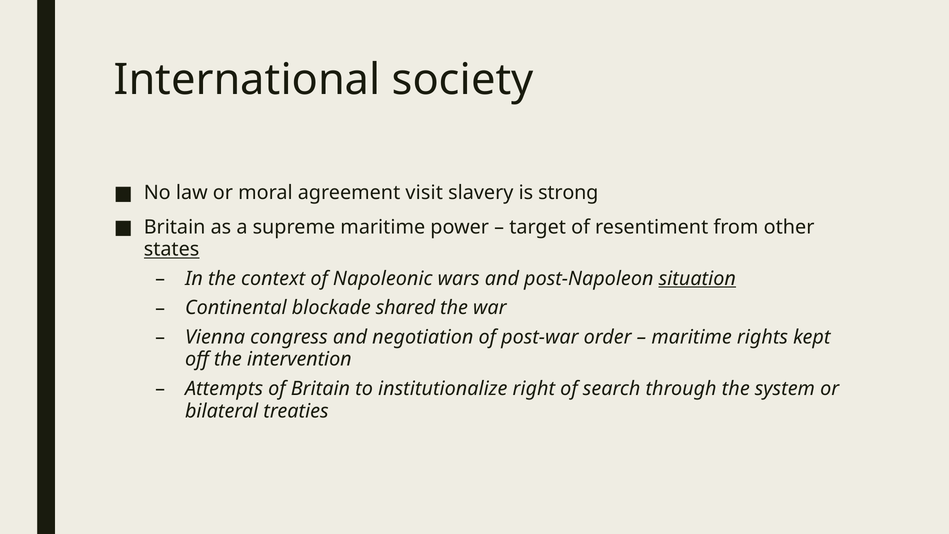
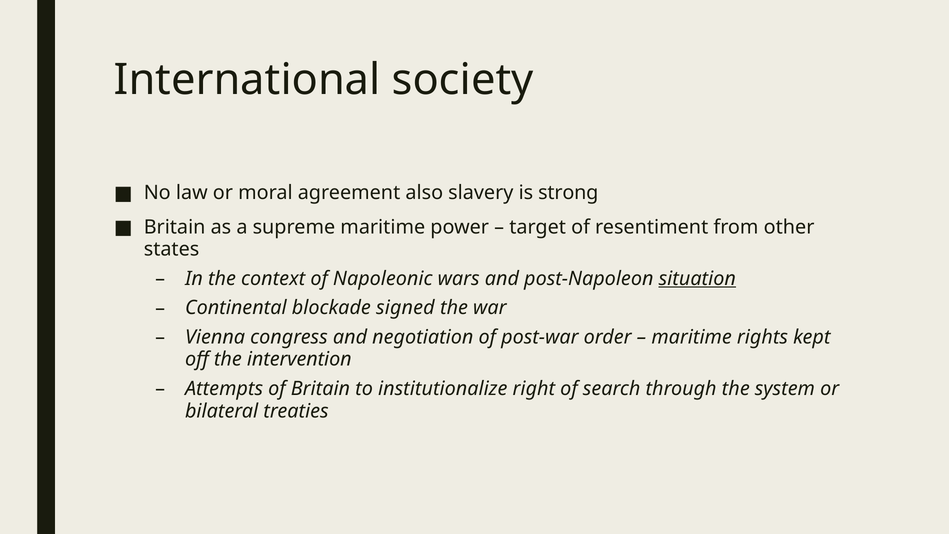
visit: visit -> also (424, 193)
states underline: present -> none (172, 249)
shared: shared -> signed (405, 308)
